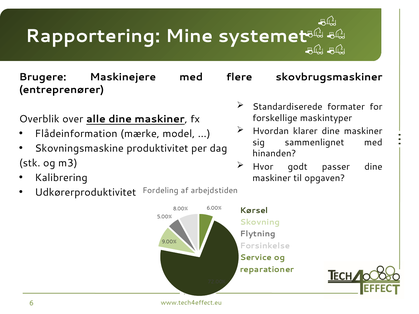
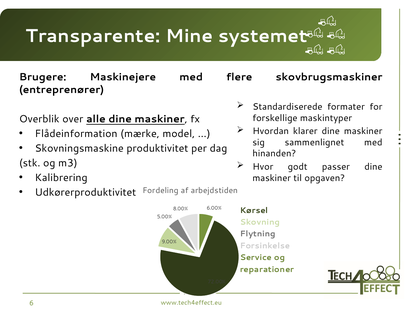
Rapportering: Rapportering -> Transparente (93, 36)
